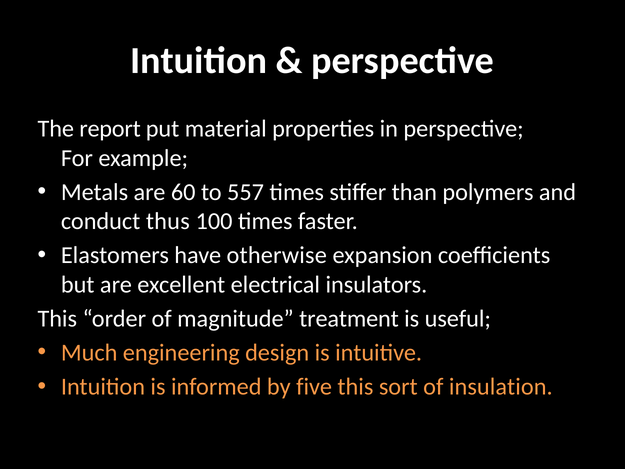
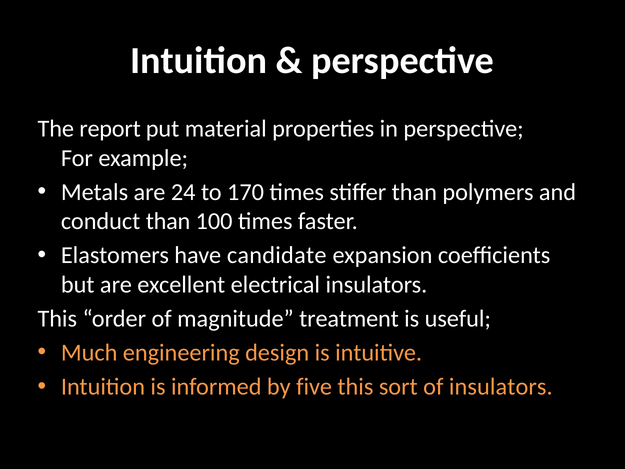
60: 60 -> 24 (183, 192)
557: 557 -> 170 (246, 192)
conduct thus: thus -> than (168, 221)
otherwise: otherwise -> candidate (277, 255)
of insulation: insulation -> insulators (501, 387)
